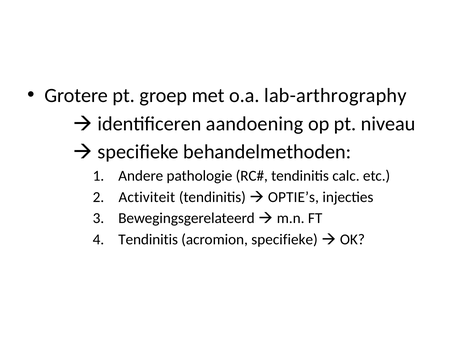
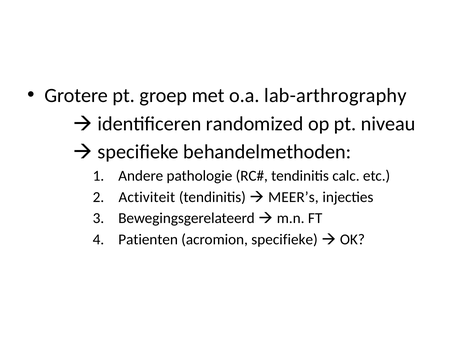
aandoening: aandoening -> randomized (255, 124)
OPTIE’s: OPTIE’s -> MEER’s (293, 197)
Tendinitis: Tendinitis -> Patienten (148, 240)
